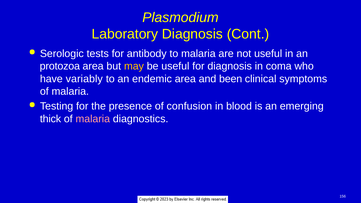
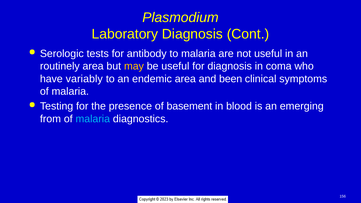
protozoa: protozoa -> routinely (60, 66)
confusion: confusion -> basement (189, 106)
thick: thick -> from (50, 119)
malaria colour: pink -> light blue (93, 119)
